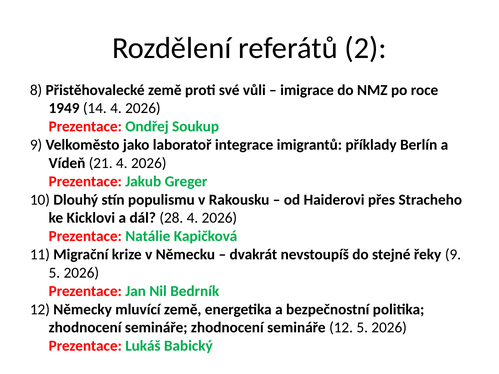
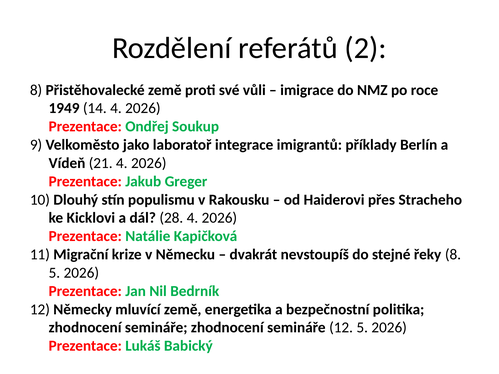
řeky 9: 9 -> 8 (453, 255)
